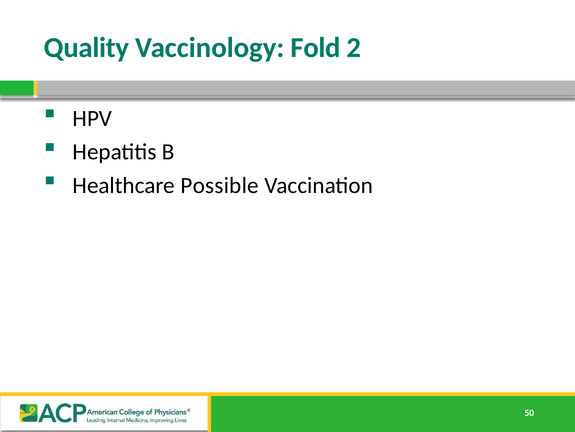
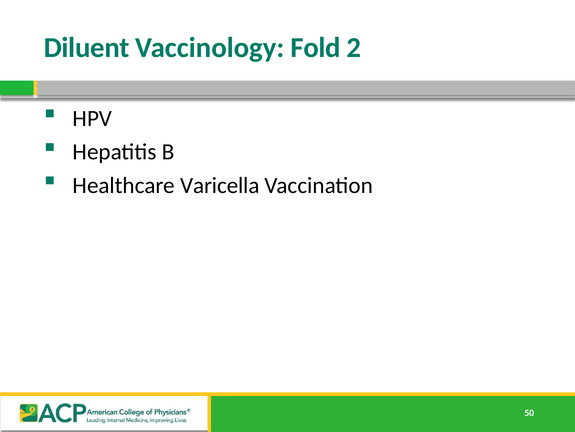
Quality: Quality -> Diluent (87, 48)
Possible: Possible -> Varicella (220, 185)
